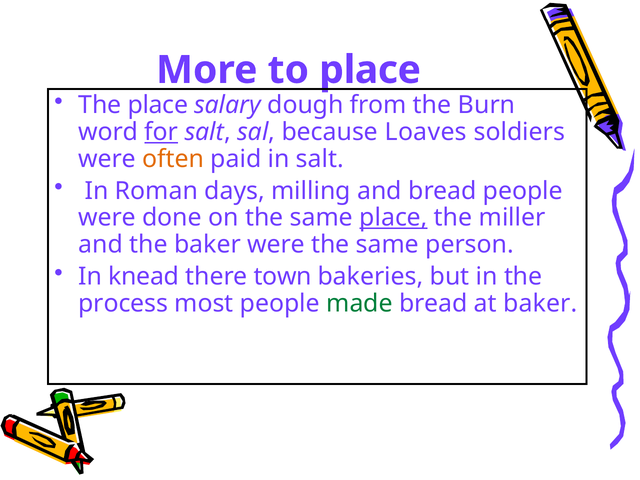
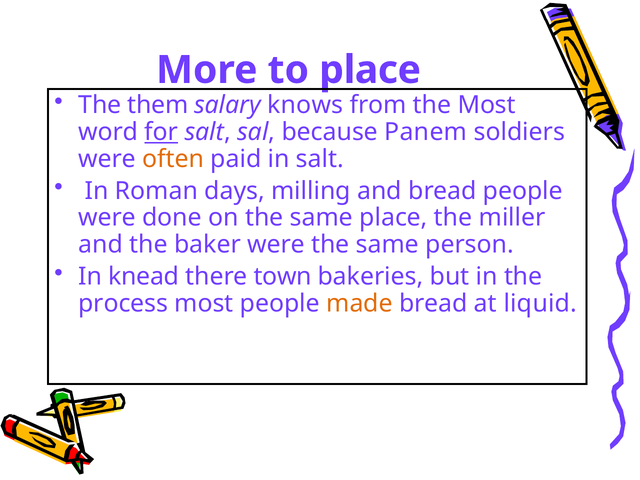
The place: place -> them (158, 105)
dough: dough -> knows (305, 105)
the Burn: Burn -> Most (487, 105)
Loaves: Loaves -> Panem (426, 132)
place underline: present -> none (394, 218)
made colour: green -> orange (360, 303)
at baker: baker -> liquid (540, 303)
